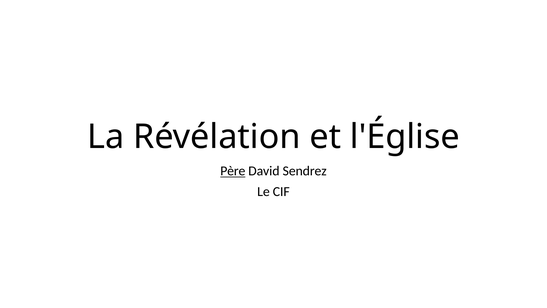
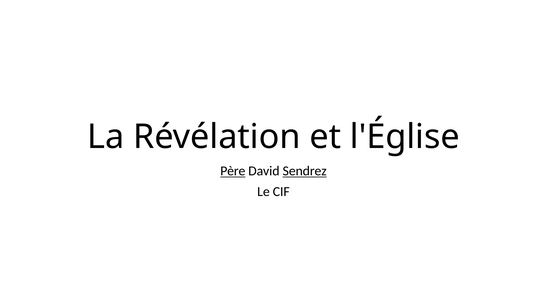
Sendrez underline: none -> present (305, 171)
